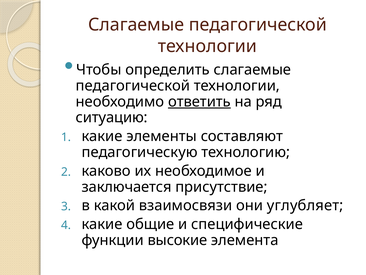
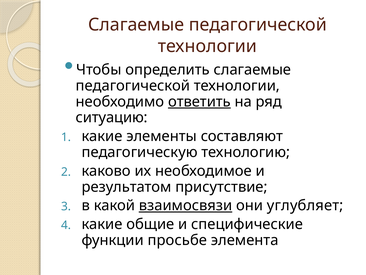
заключается: заключается -> результатом (127, 187)
взаимосвязи underline: none -> present (186, 205)
высокие: высокие -> просьбе (177, 240)
